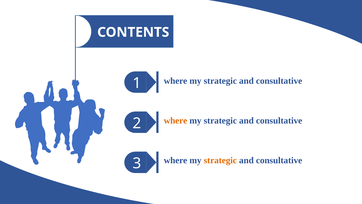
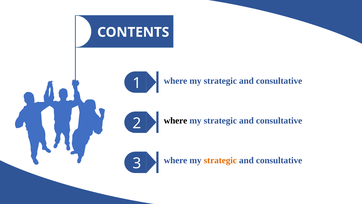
where colour: orange -> black (175, 120)
